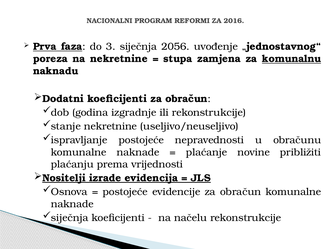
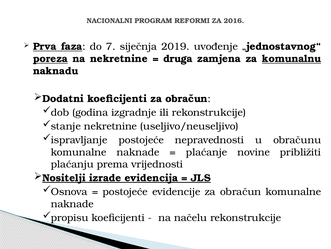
3: 3 -> 7 (111, 47)
2056: 2056 -> 2019 (175, 47)
poreza underline: none -> present (50, 59)
stupa: stupa -> druga (178, 59)
siječnja: siječnja -> propisu (70, 217)
